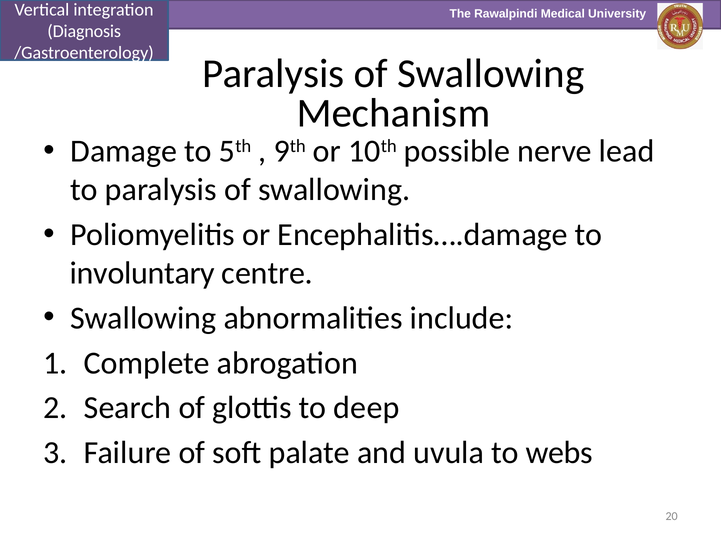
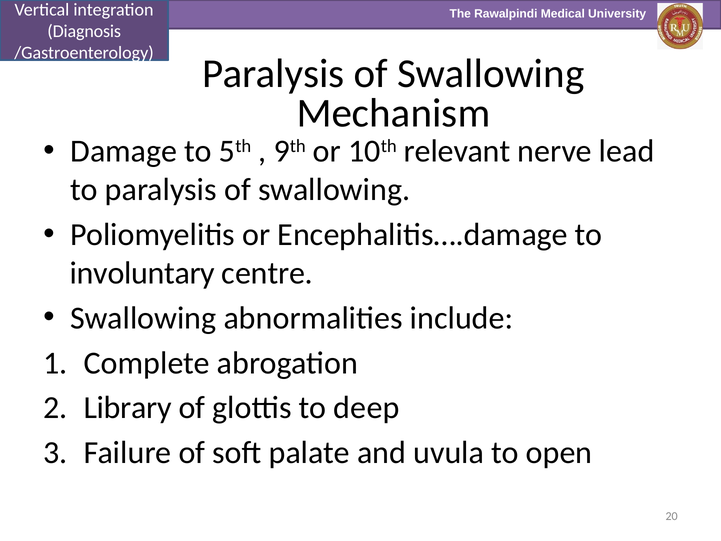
possible: possible -> relevant (457, 151)
Search: Search -> Library (128, 408)
webs: webs -> open (559, 453)
